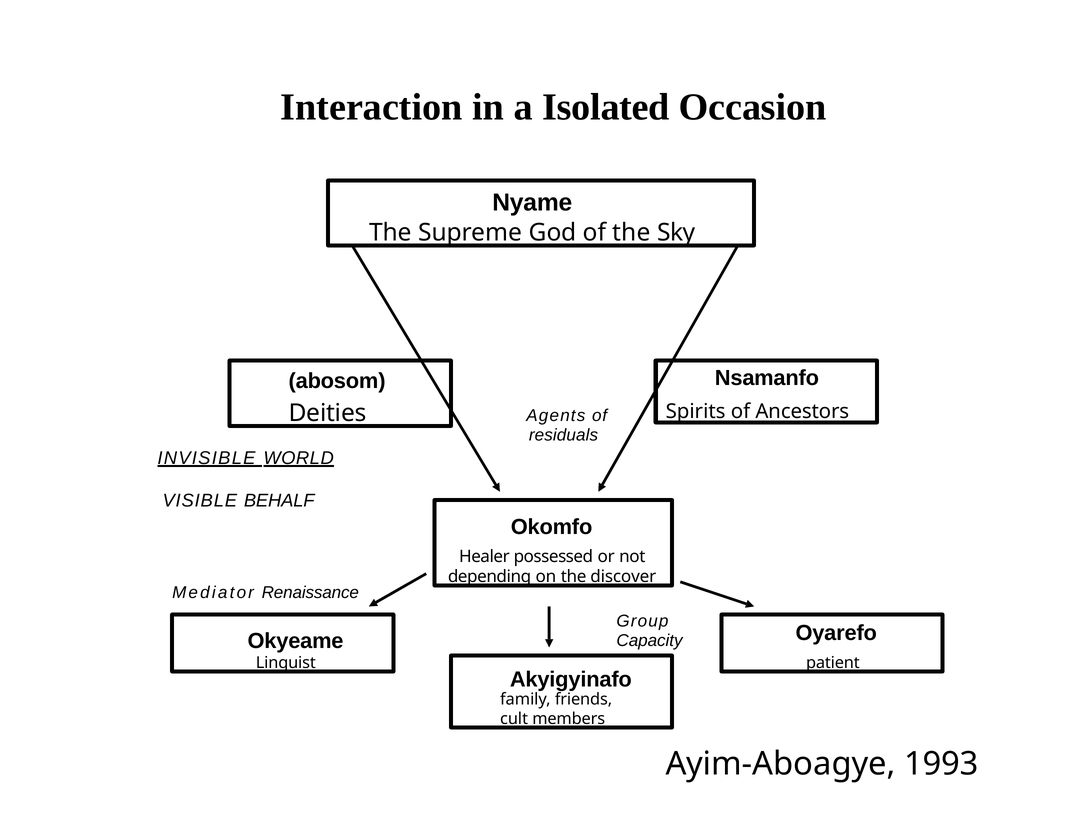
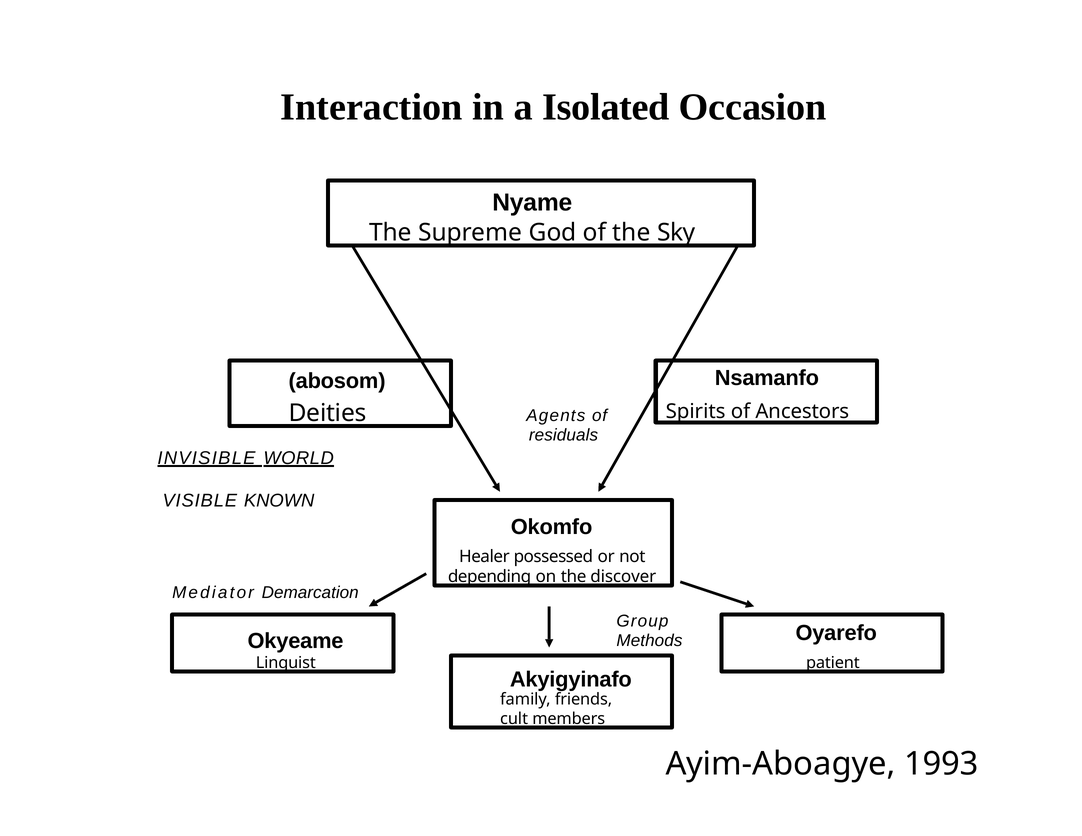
BEHALF: BEHALF -> KNOWN (279, 501)
Renaissance: Renaissance -> Demarcation (310, 593)
Capacity: Capacity -> Methods (649, 641)
